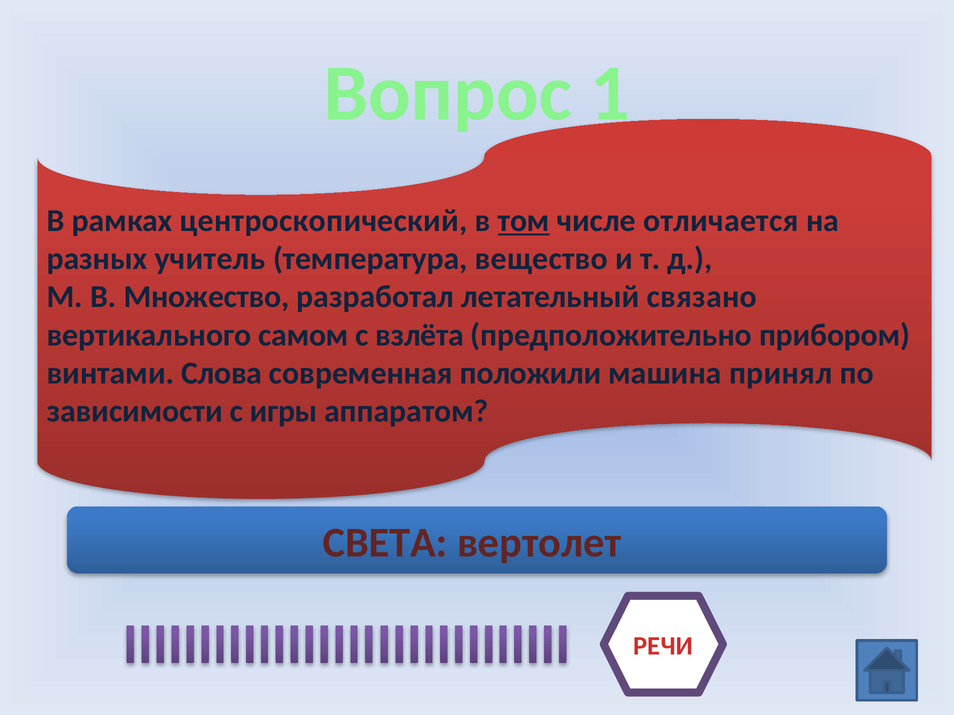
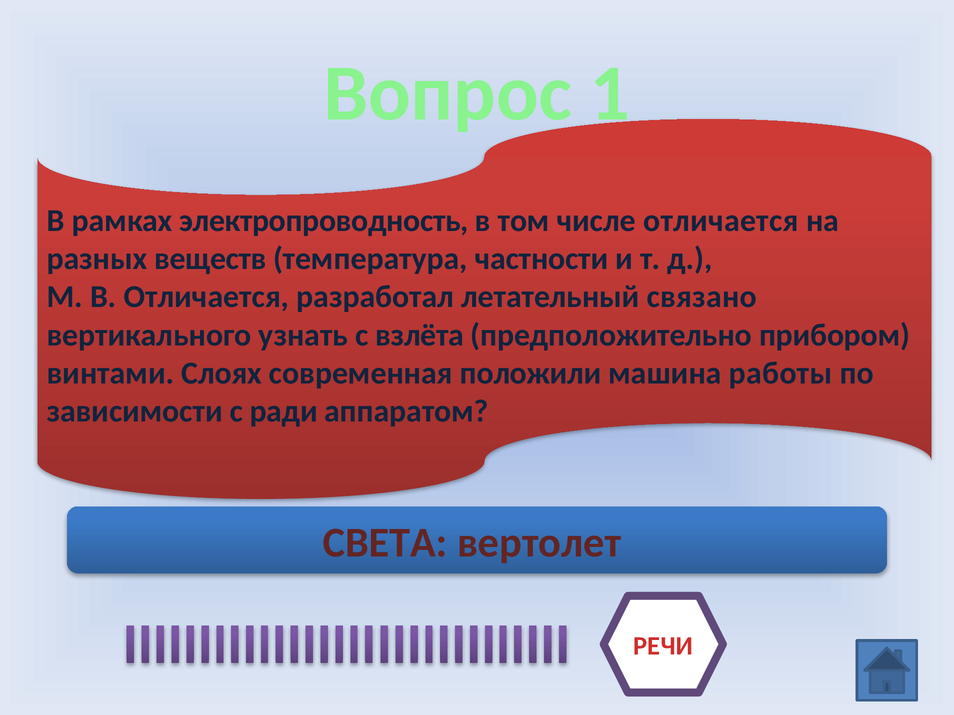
центроскопический: центроскопический -> электропроводность (324, 221)
том underline: present -> none (524, 221)
учитель: учитель -> веществ (210, 259)
вещество: вещество -> частности (542, 259)
В Множество: Множество -> Отличается (206, 297)
самом: самом -> узнать (303, 335)
Слова: Слова -> Слоях (222, 374)
принял: принял -> работы (781, 374)
игры: игры -> ради (284, 412)
